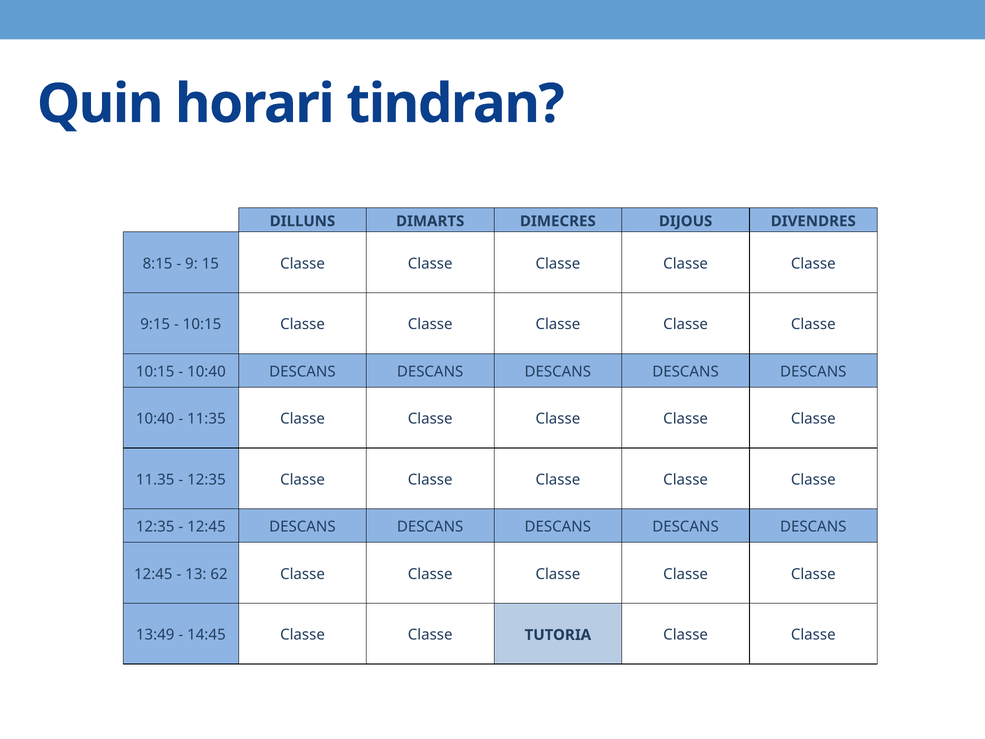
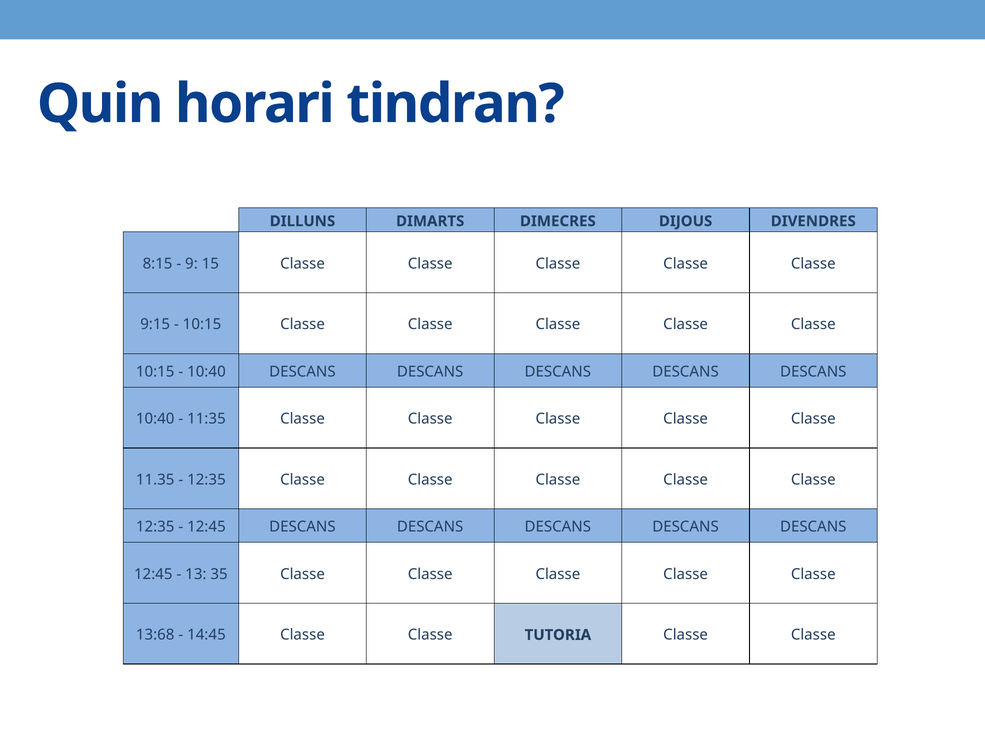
62: 62 -> 35 (219, 574)
13:49: 13:49 -> 13:68 (155, 635)
